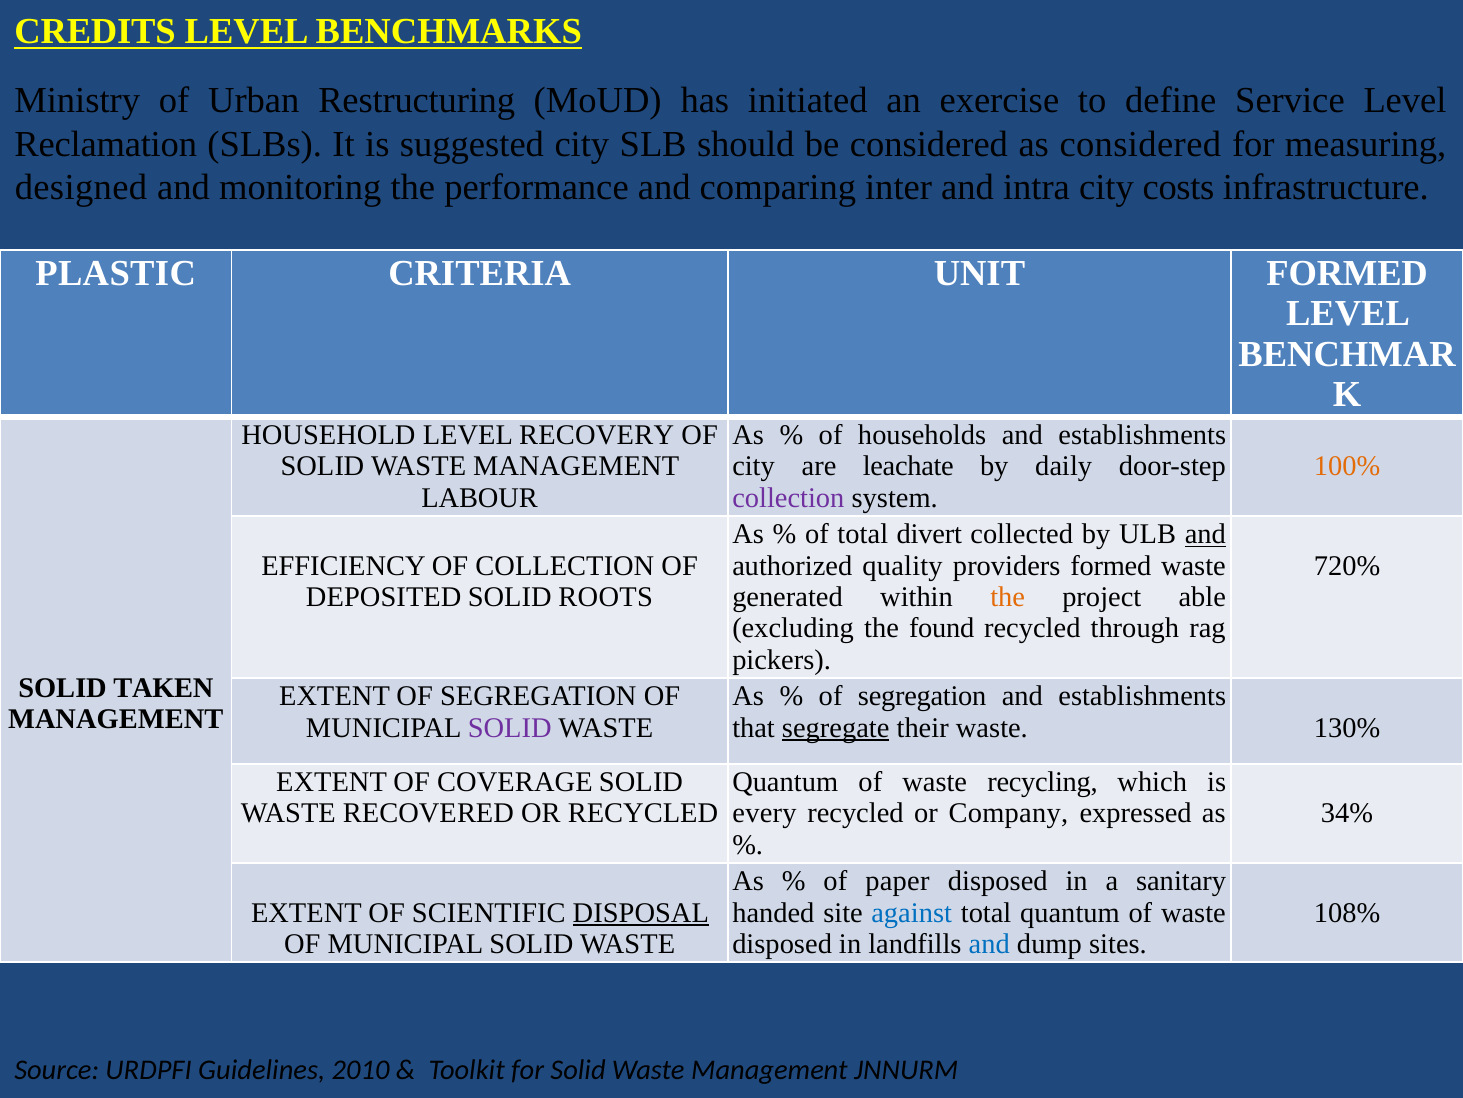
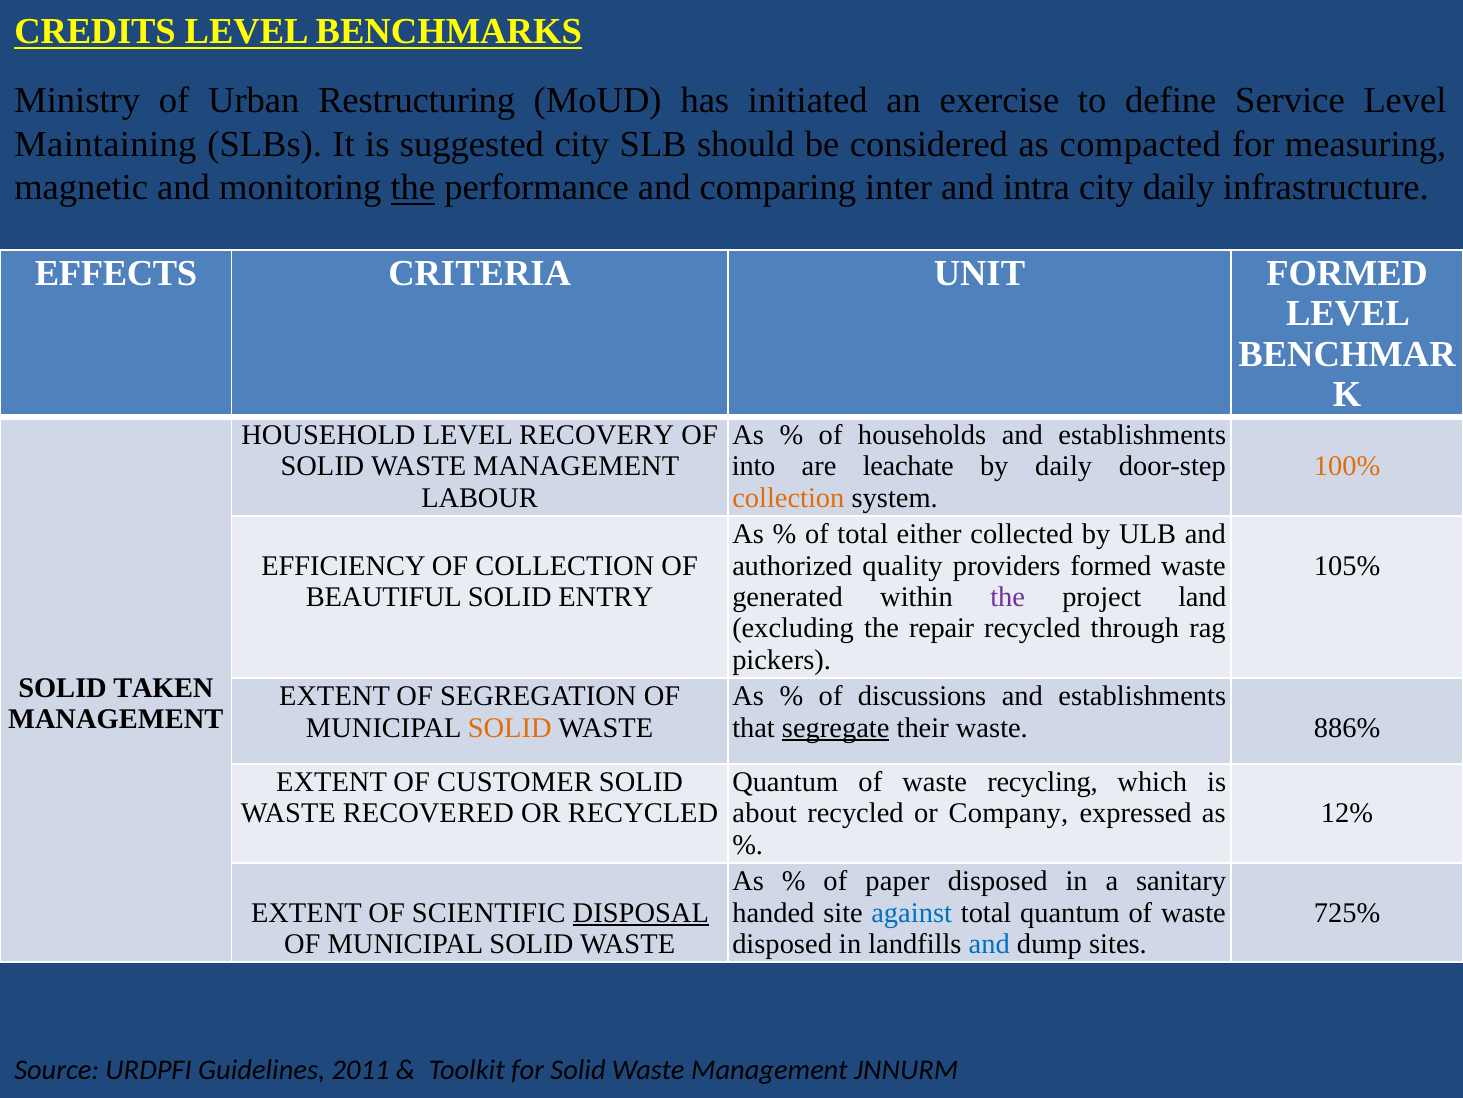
Reclamation: Reclamation -> Maintaining (105, 144)
as considered: considered -> compacted (1140, 144)
designed: designed -> magnetic (81, 188)
the underline: none -> present (413, 188)
city costs: costs -> daily (1179, 188)
PLASTIC: PLASTIC -> EFFECTS (116, 273)
city: city -> into (754, 466)
collection colour: purple -> orange (788, 498)
divert: divert -> either (929, 534)
and underline: present -> none (1205, 534)
720%: 720% -> 105% (1347, 565)
DEPOSITED: DEPOSITED -> BEAUTIFUL (384, 597)
ROOTS: ROOTS -> ENTRY (606, 597)
the colour: orange -> purple (1008, 597)
able: able -> land (1202, 597)
found: found -> repair (942, 628)
segregation: segregation -> discussions (922, 696)
SOLID colour: purple -> orange (510, 727)
130%: 130% -> 886% (1347, 727)
COVERAGE: COVERAGE -> CUSTOMER (515, 782)
every: every -> about (765, 813)
34%: 34% -> 12% (1347, 813)
108%: 108% -> 725% (1347, 912)
2010: 2010 -> 2011 (361, 1069)
